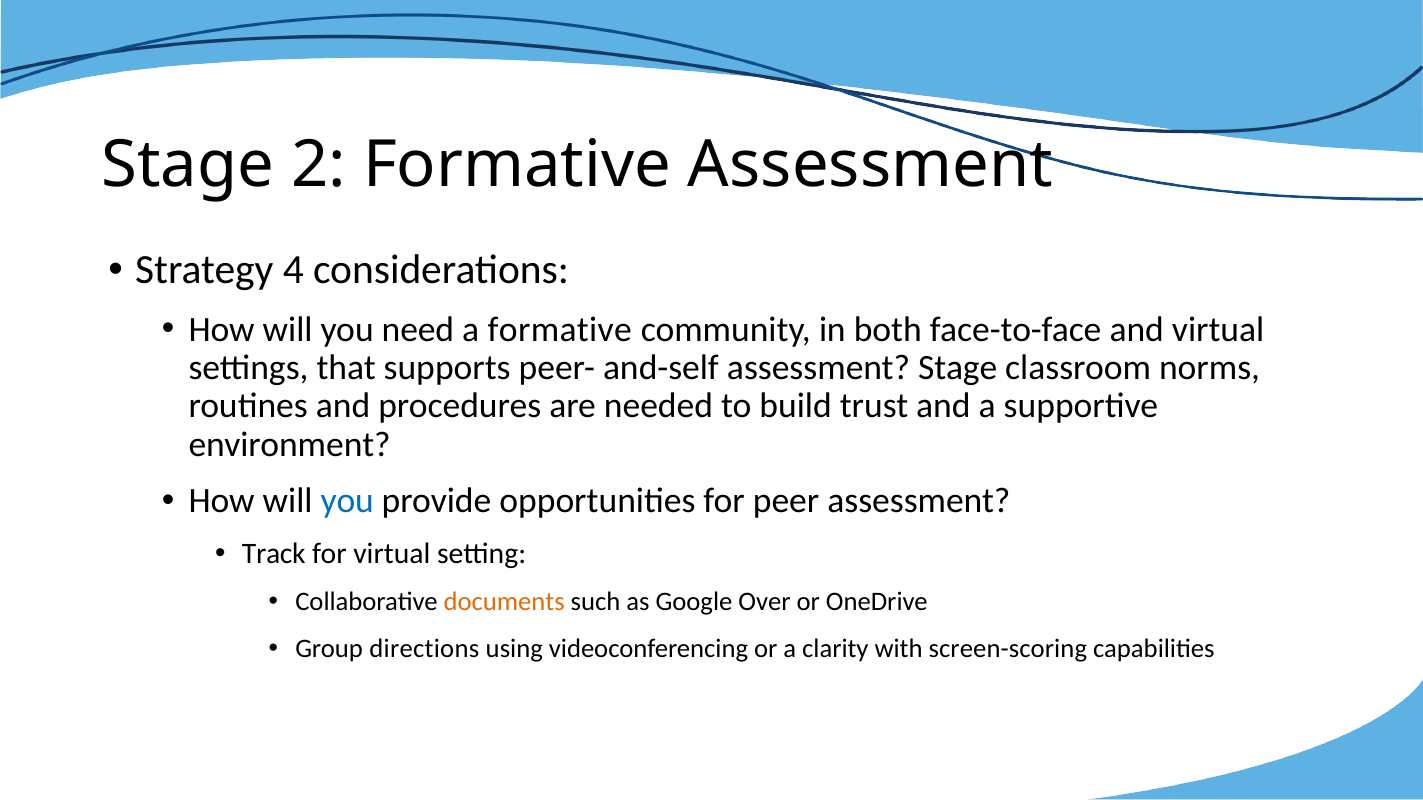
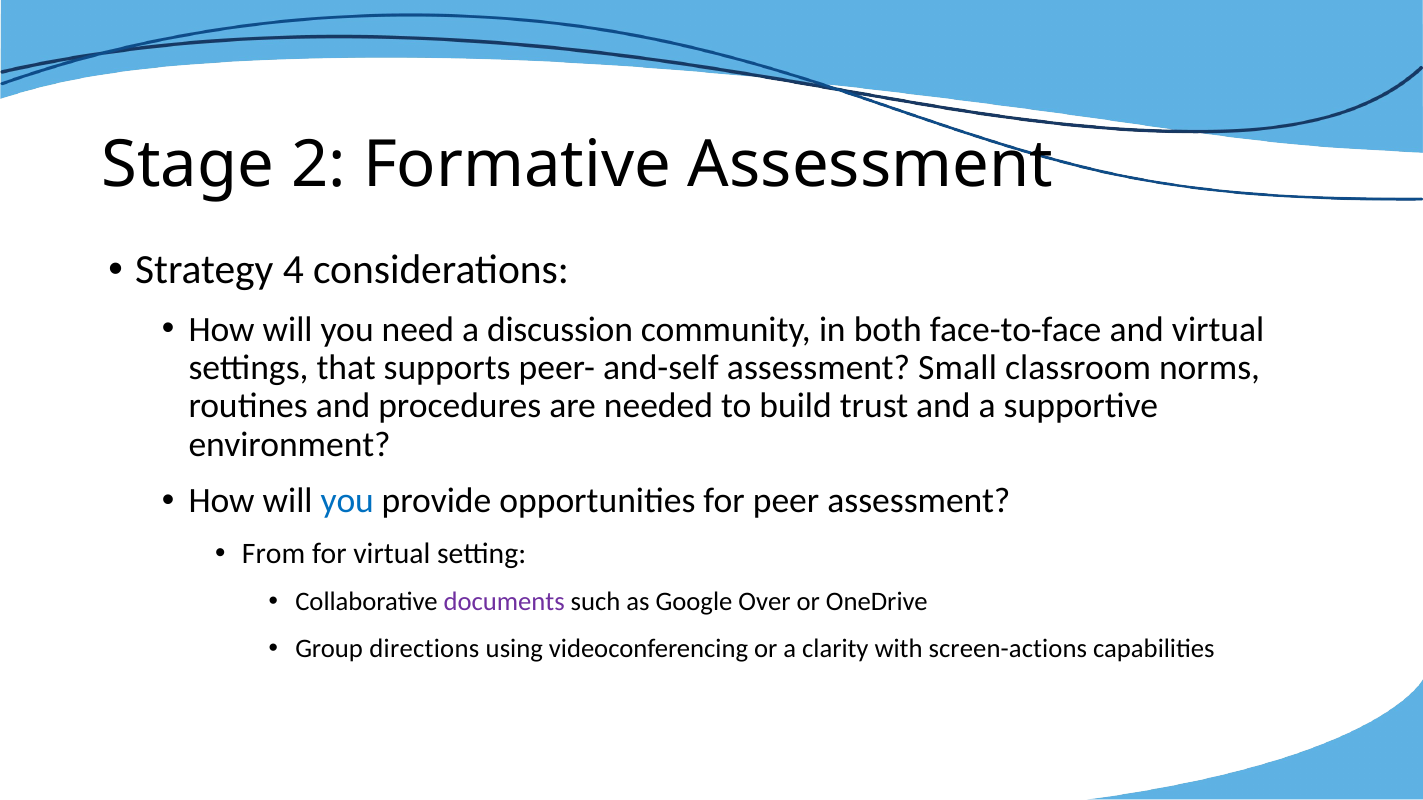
a formative: formative -> discussion (560, 330)
assessment Stage: Stage -> Small (958, 368)
Track: Track -> From (274, 554)
documents colour: orange -> purple (504, 602)
screen-scoring: screen-scoring -> screen-actions (1008, 649)
